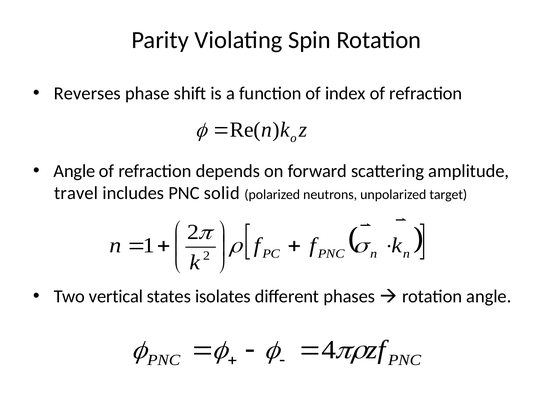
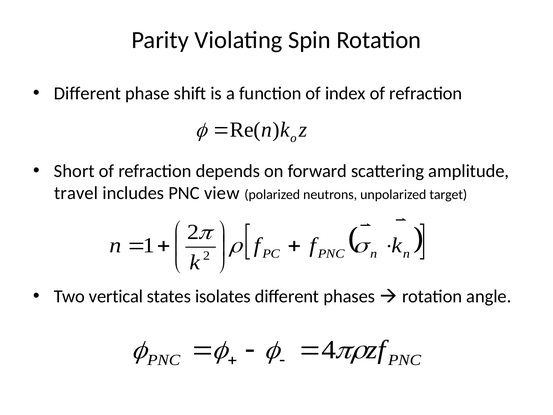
Reverses: Reverses -> Different (87, 93)
Angle: Angle -> Short (74, 171)
solid: solid -> view (222, 193)
